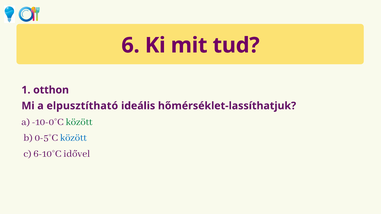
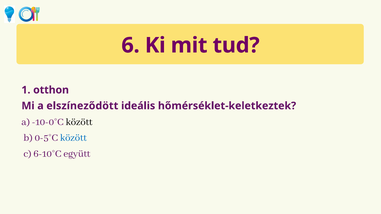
elpusztítható: elpusztítható -> elszíneződött (82, 106)
hőmérséklet-lassíthatjuk: hőmérséklet-lassíthatjuk -> hőmérséklet-keletkeztek (227, 106)
között colour: green -> black (79, 122)
idővel: idővel -> együtt (77, 154)
